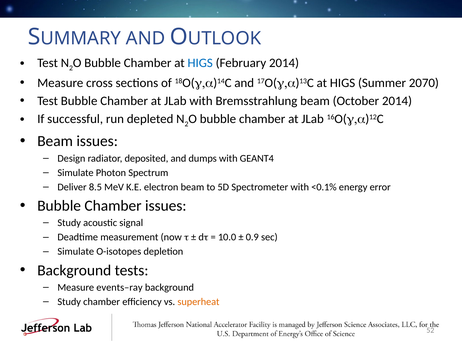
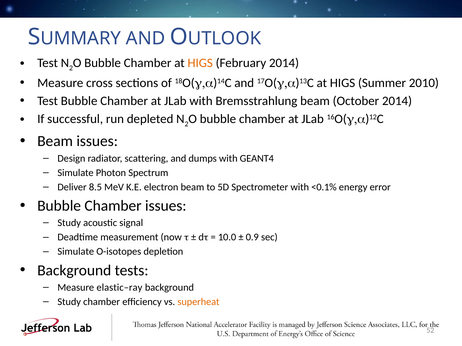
HIGS colour: blue -> orange (200, 63)
2070: 2070 -> 2010 (424, 83)
deposited: deposited -> scattering (146, 159)
events–ray: events–ray -> elastic–ray (119, 288)
